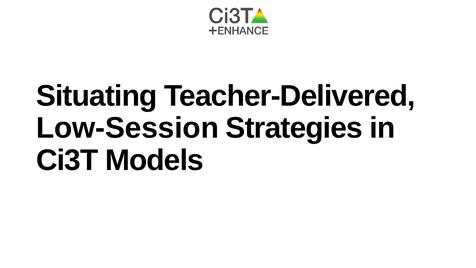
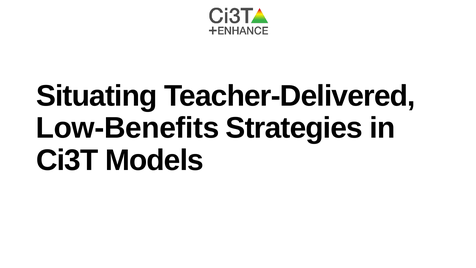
Low-Session: Low-Session -> Low-Benefits (128, 128)
